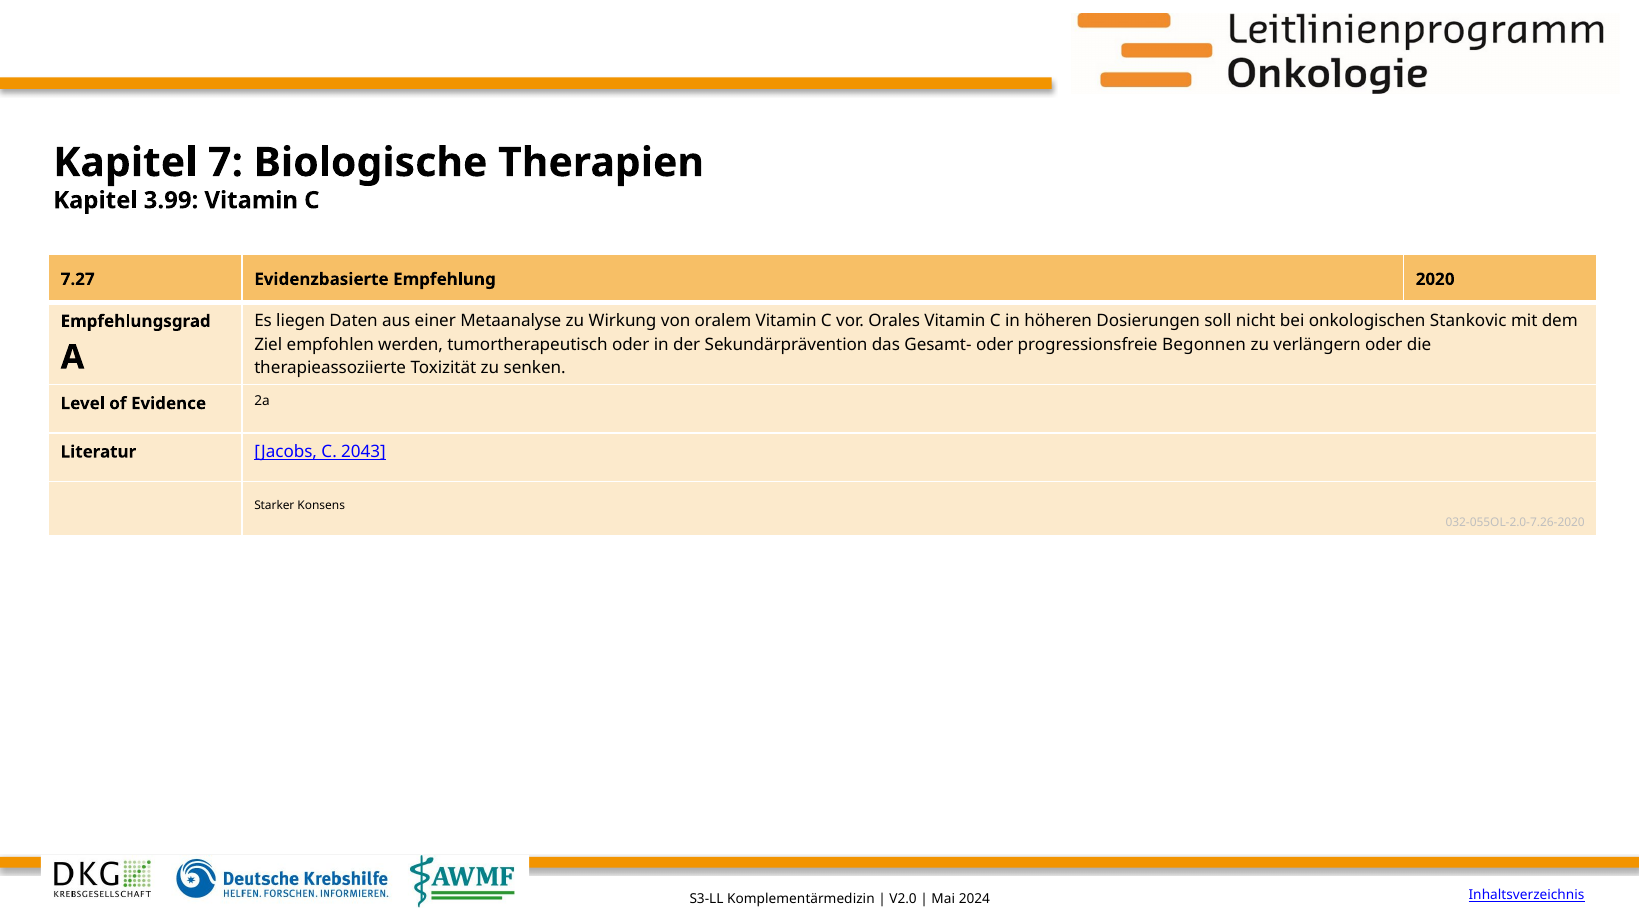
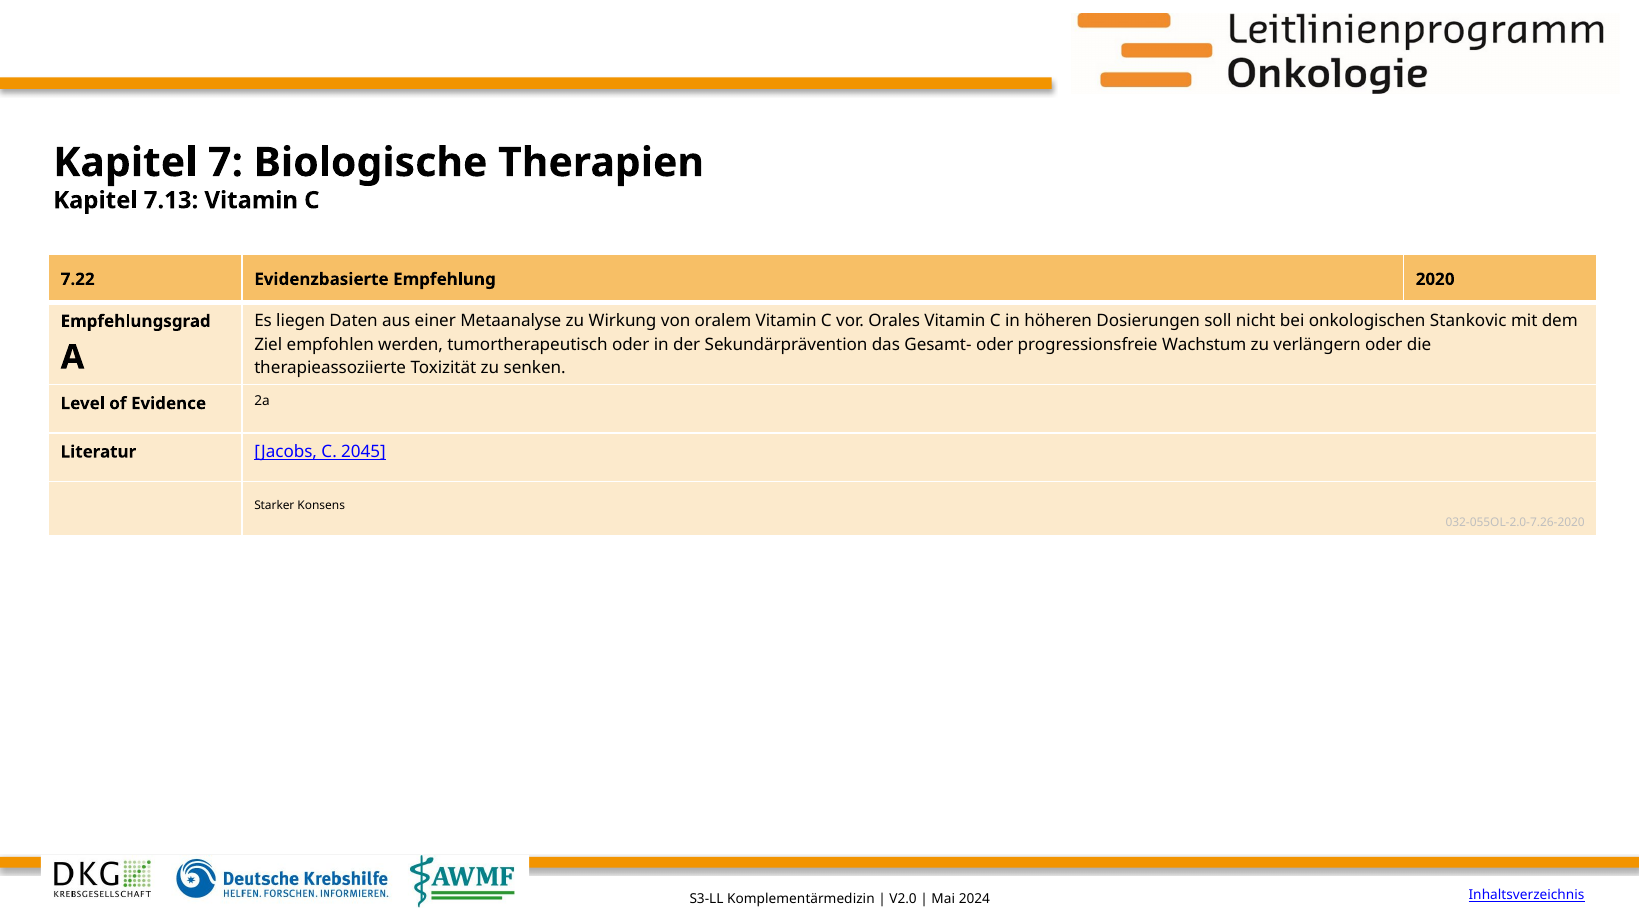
3.99: 3.99 -> 7.13 (171, 200)
7.27: 7.27 -> 7.22 (78, 279)
Begonnen: Begonnen -> Wachstum (1204, 344)
2043: 2043 -> 2045 (363, 452)
